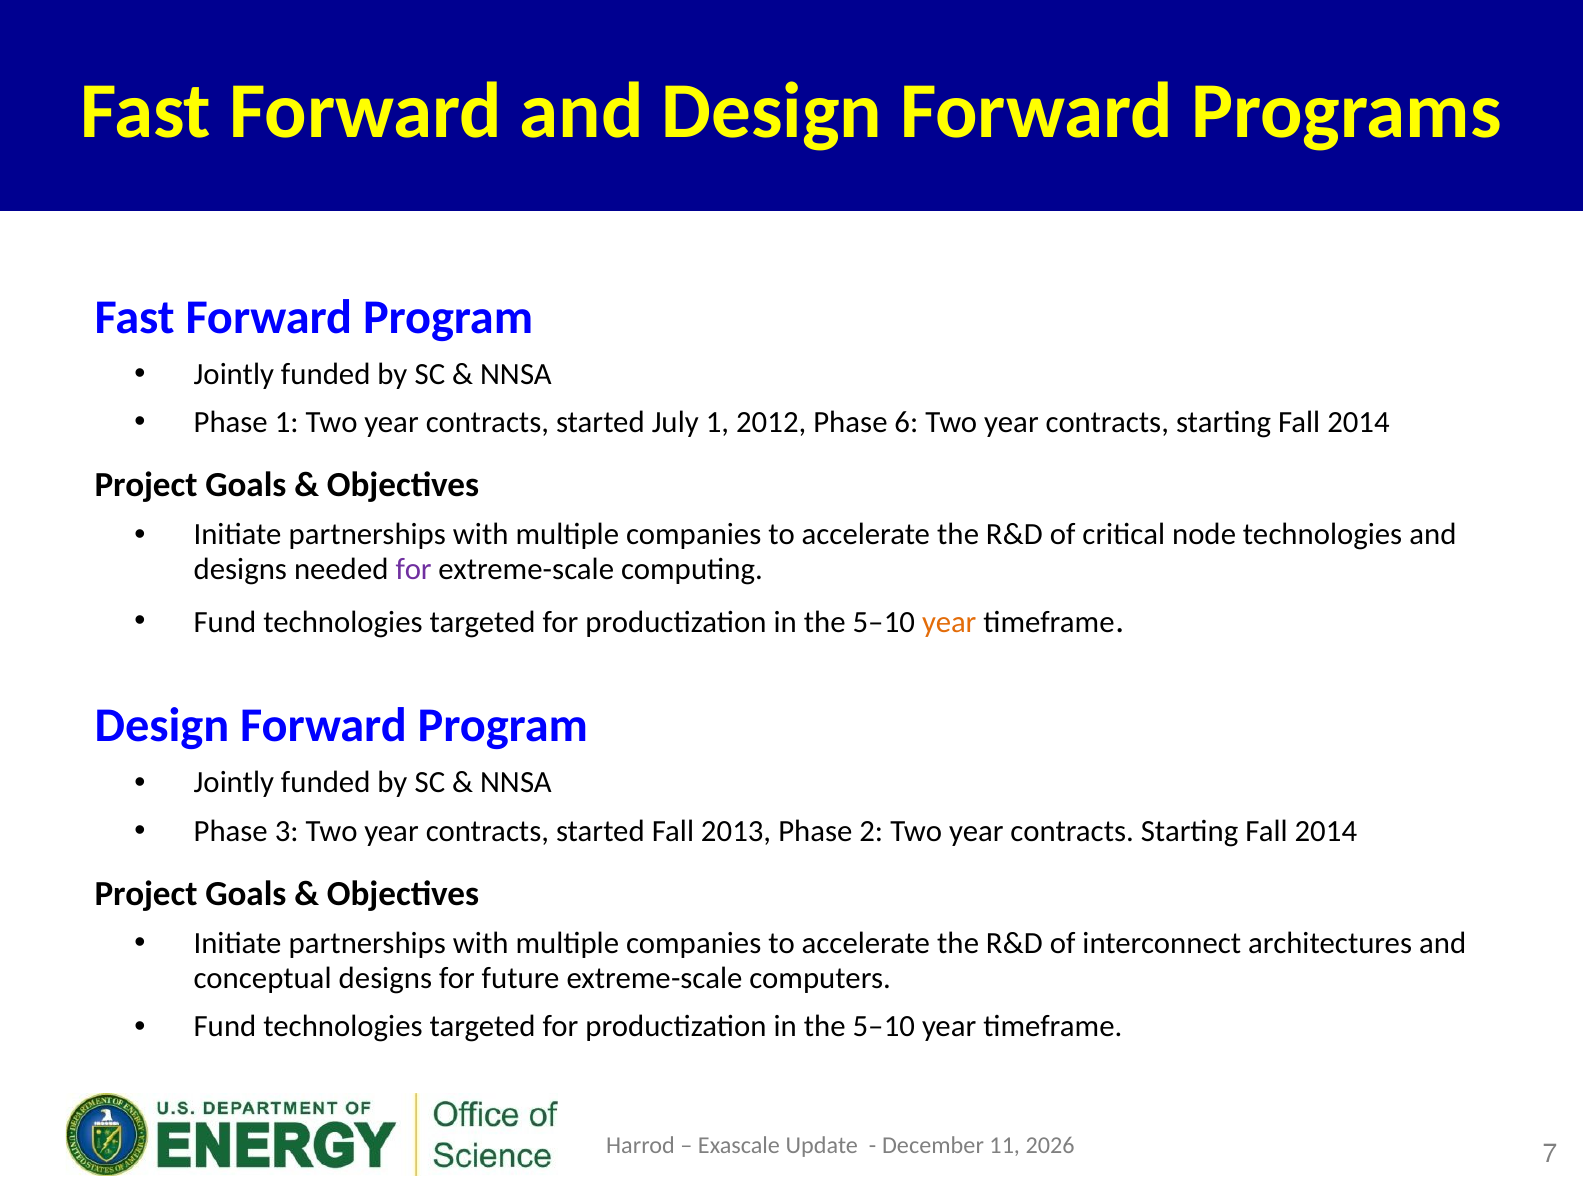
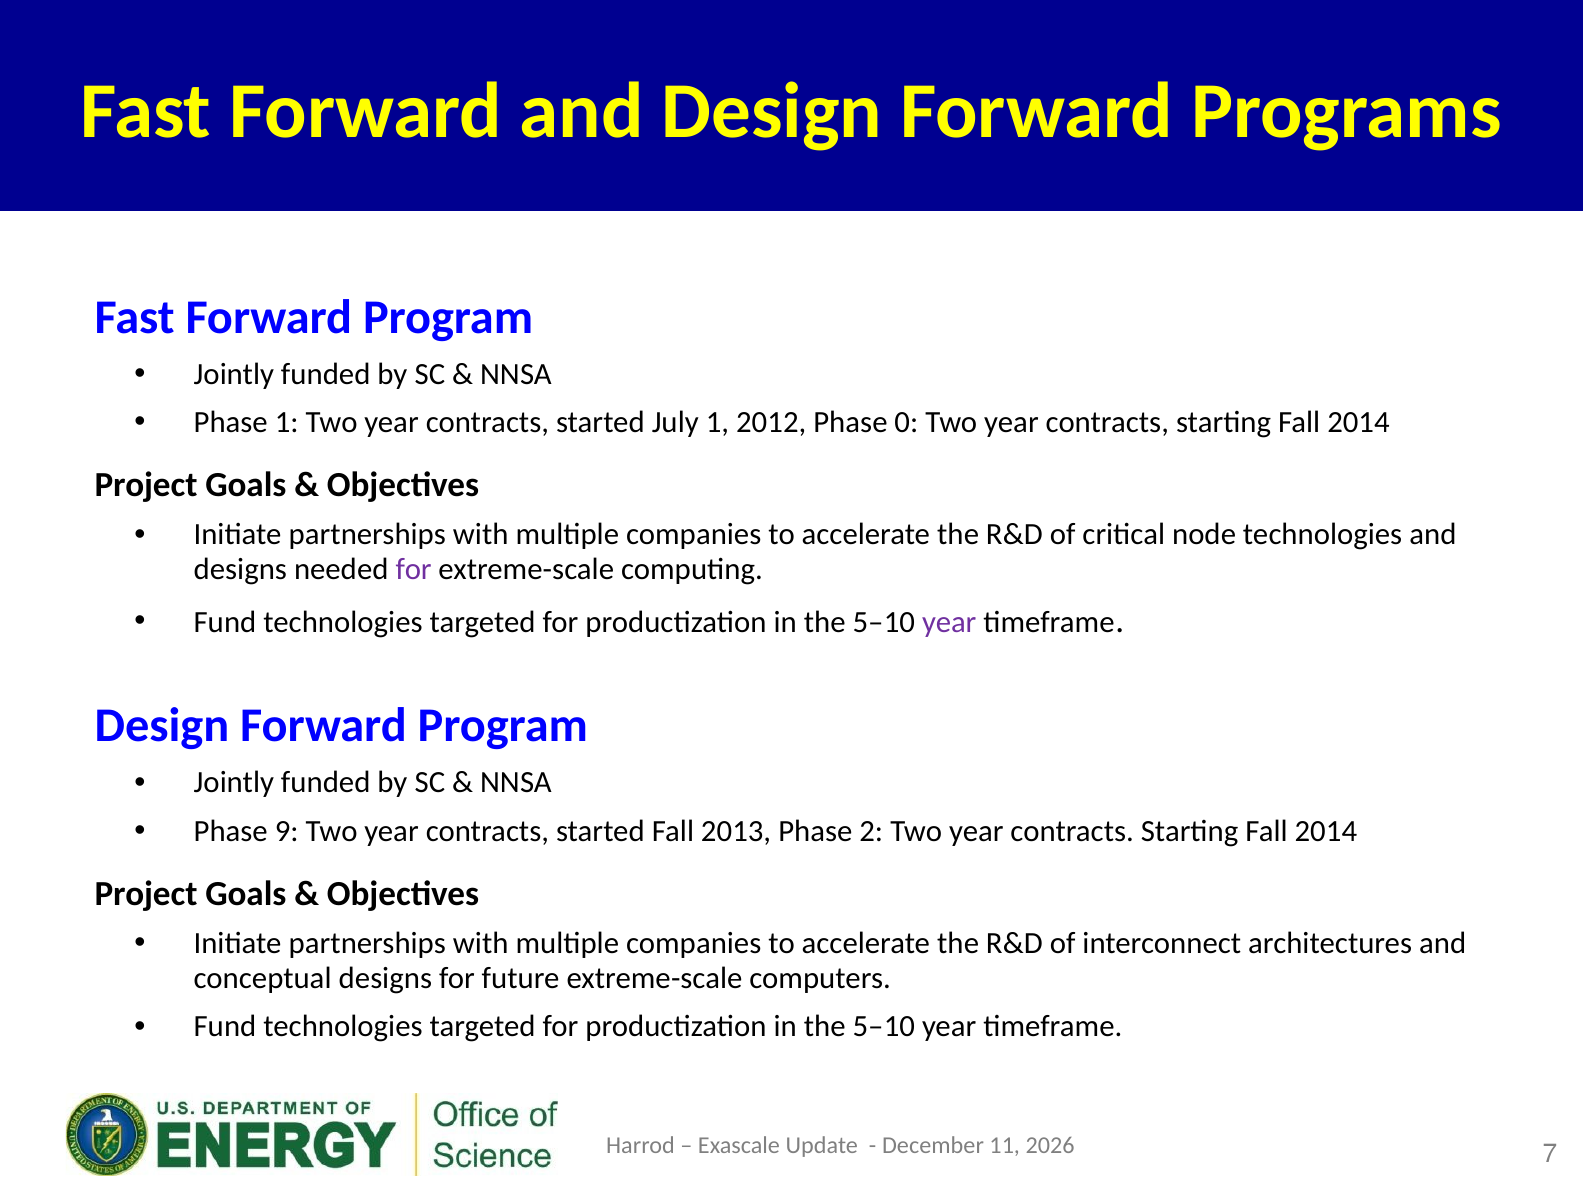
6: 6 -> 0 (906, 422)
year colour: orange -> purple (949, 622)
3: 3 -> 9 (287, 831)
